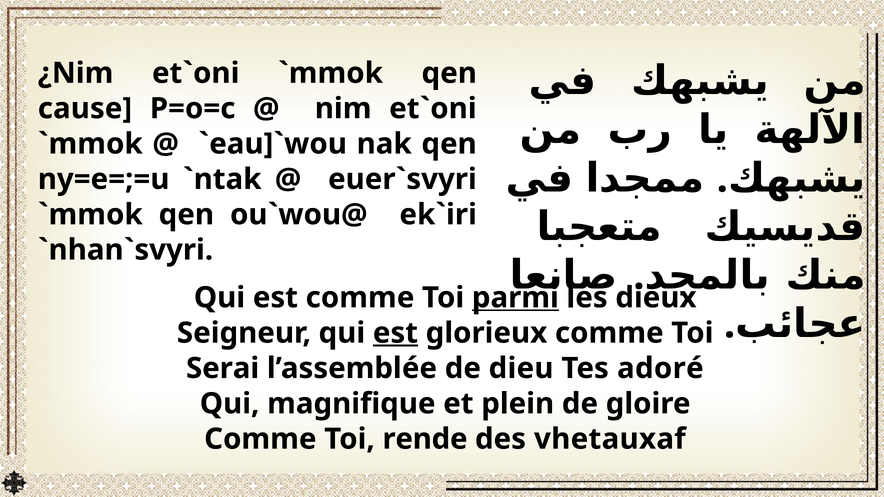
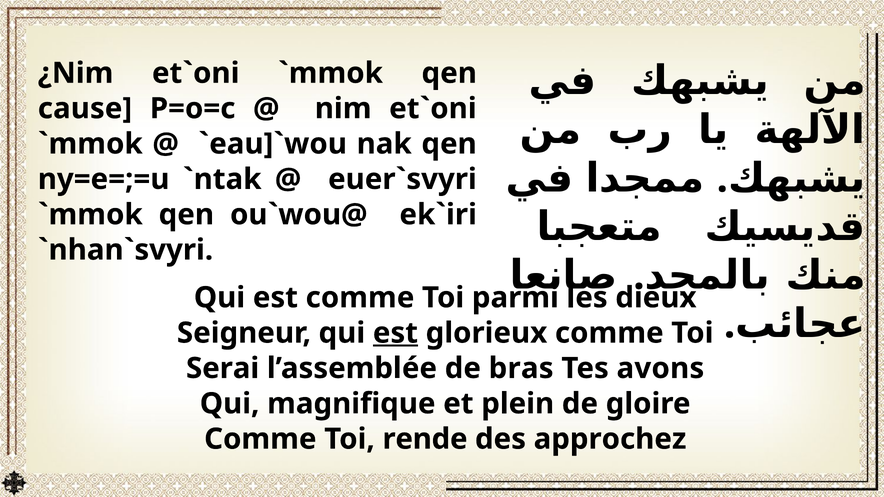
parmi underline: present -> none (515, 298)
dieu: dieu -> bras (521, 368)
adoré: adoré -> avons (660, 368)
vhetauxaf: vhetauxaf -> approchez (610, 439)
